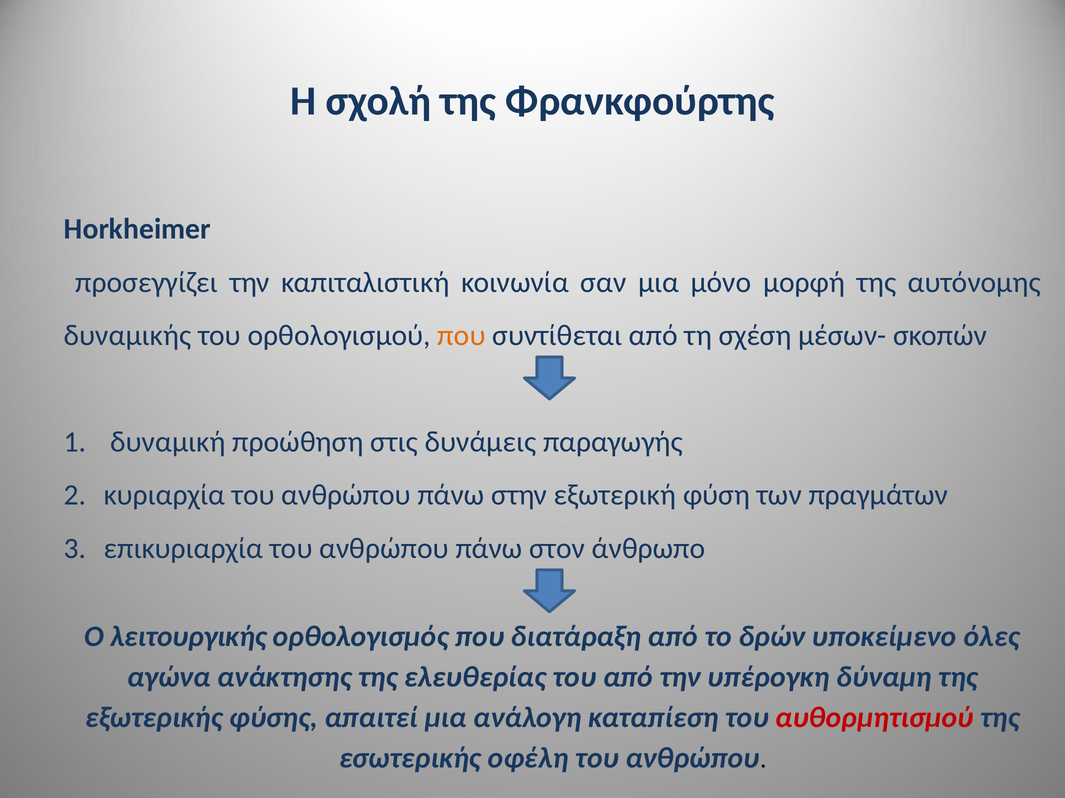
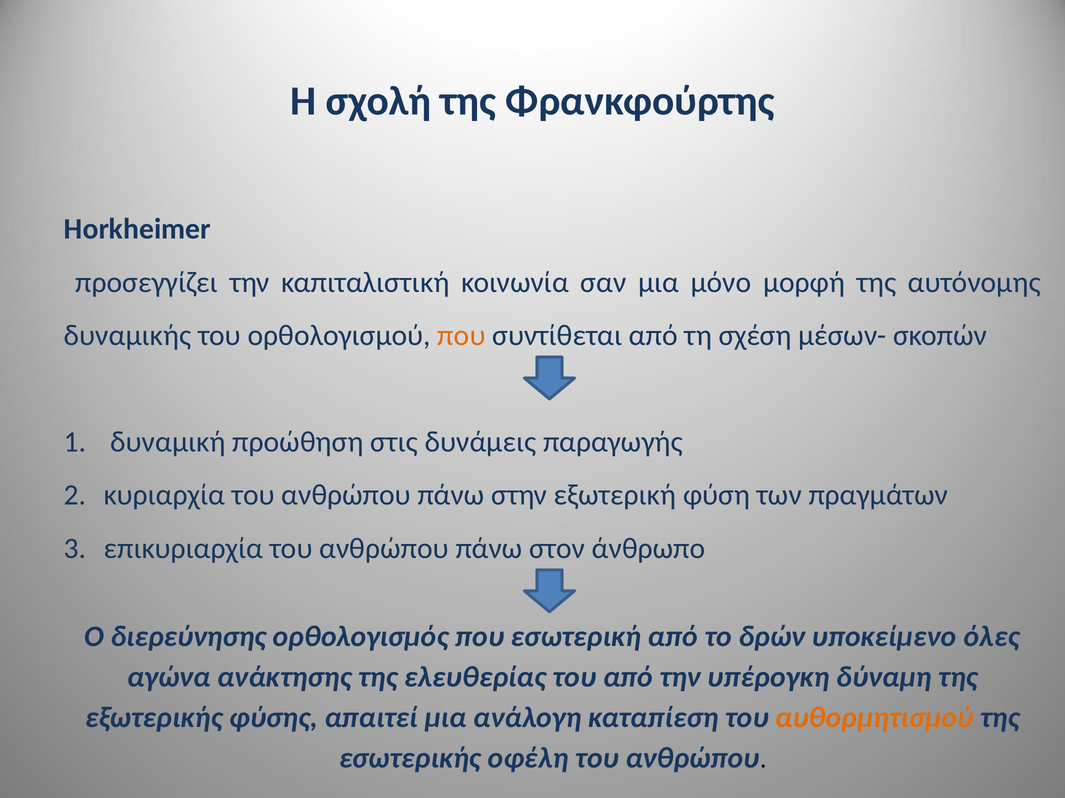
λειτουργικής: λειτουργικής -> διερεύνησης (189, 637)
διατάραξη: διατάραξη -> εσωτερική (576, 637)
αυθορμητισμού colour: red -> orange (874, 718)
